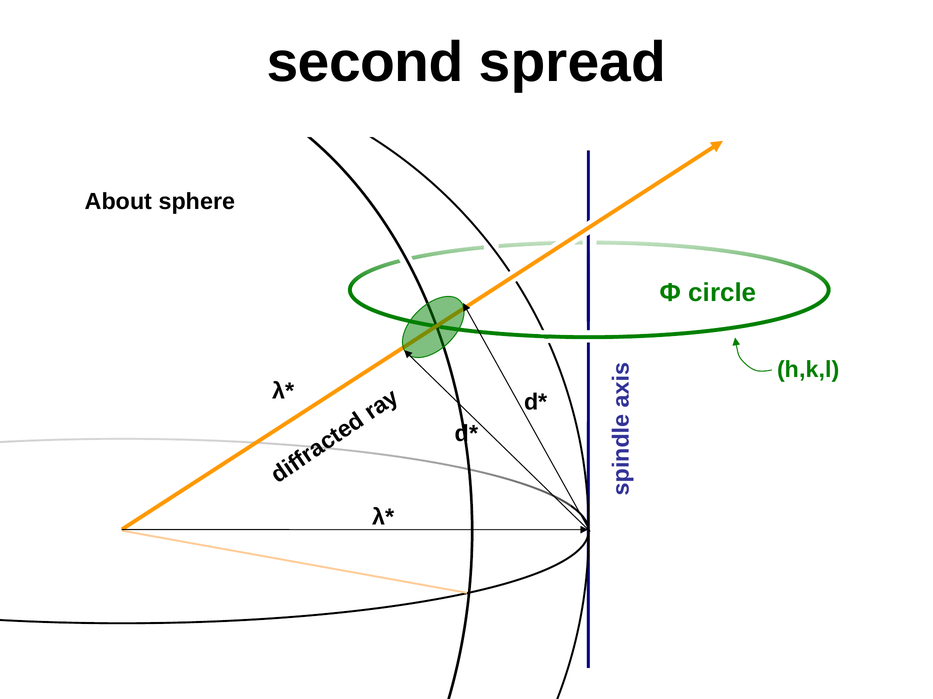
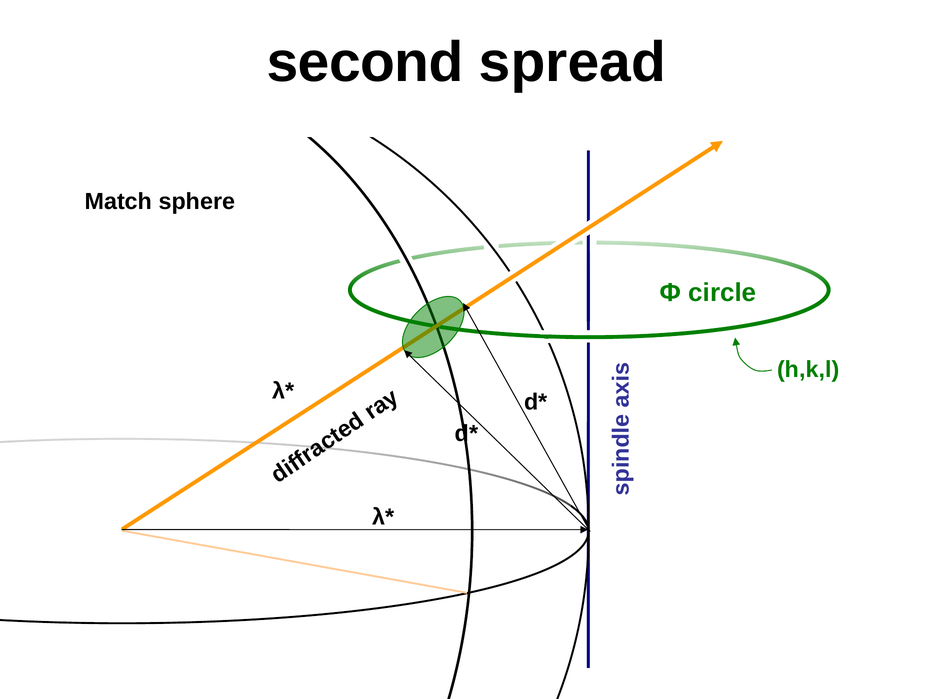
About: About -> Match (119, 202)
